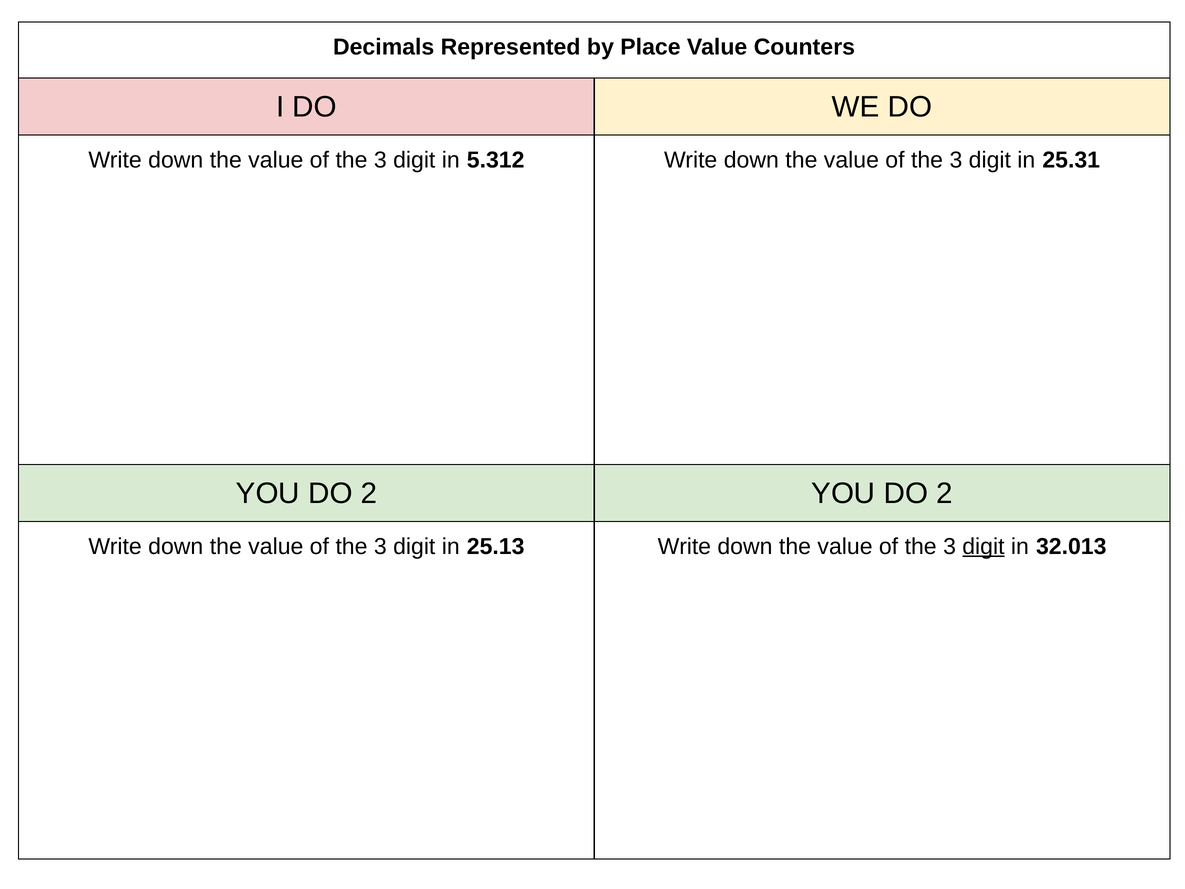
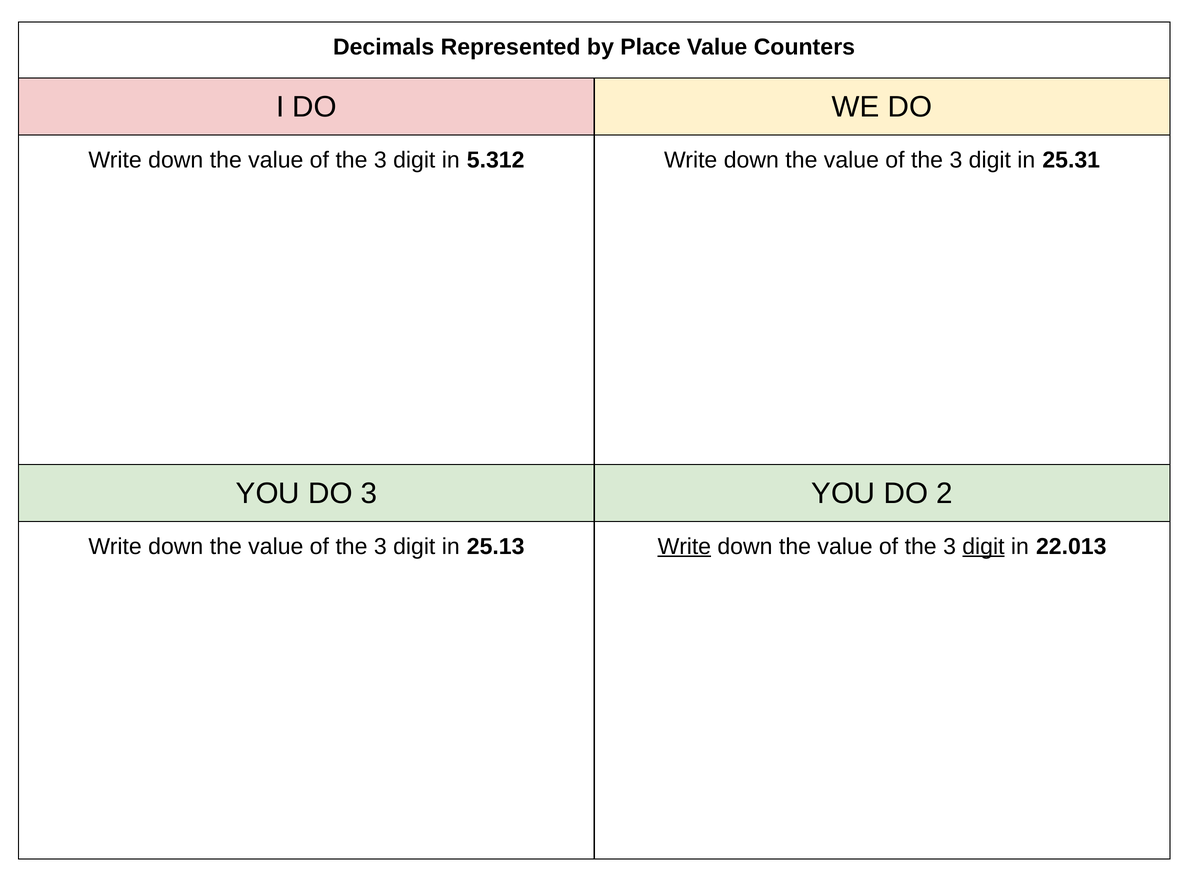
2: 2 -> 3 (369, 493)
Write underline: none -> present (684, 546)
32.013: 32.013 -> 22.013 (1071, 546)
